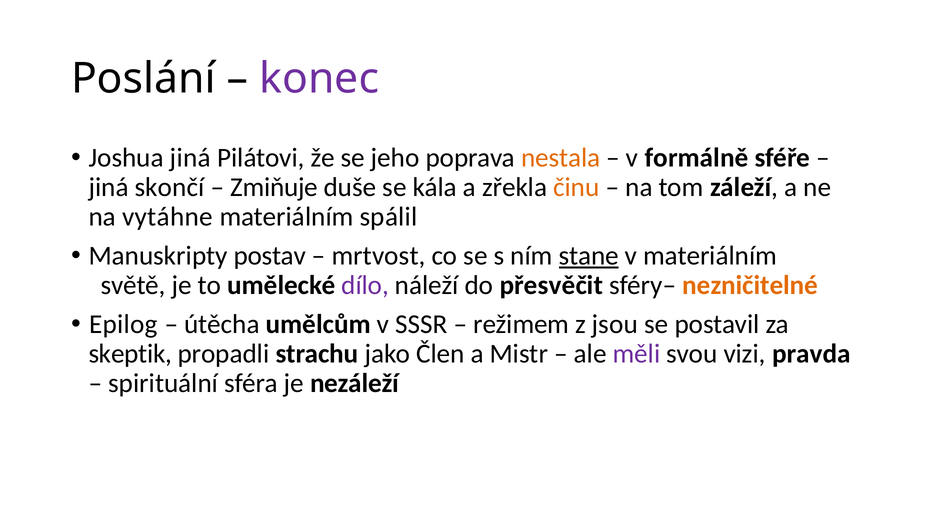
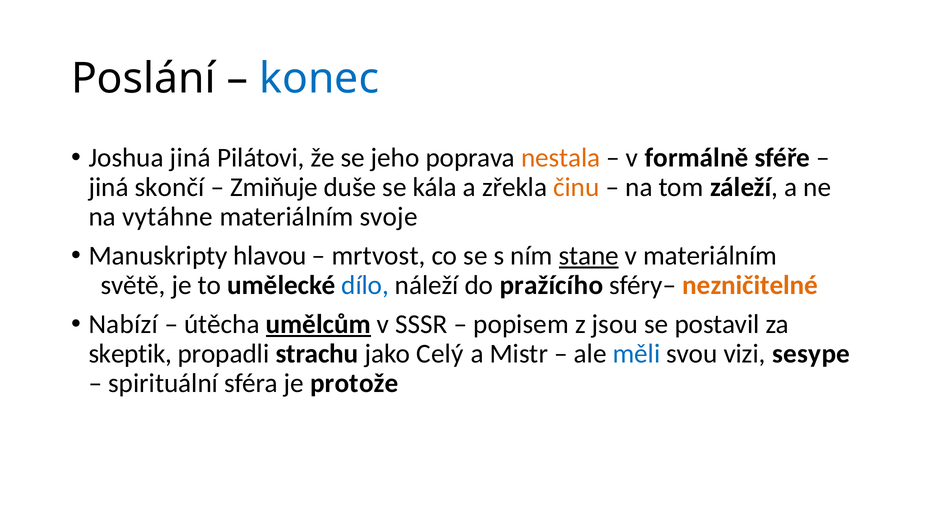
konec colour: purple -> blue (319, 78)
spálil: spálil -> svoje (389, 217)
postav: postav -> hlavou (270, 256)
dílo colour: purple -> blue (365, 285)
přesvěčit: přesvěčit -> pražícího (551, 285)
Epilog: Epilog -> Nabízí (123, 324)
umělcům underline: none -> present (318, 324)
režimem: režimem -> popisem (521, 324)
Člen: Člen -> Celý (440, 354)
měli colour: purple -> blue (637, 354)
pravda: pravda -> sesype (811, 354)
nezáleží: nezáleží -> protože (354, 383)
